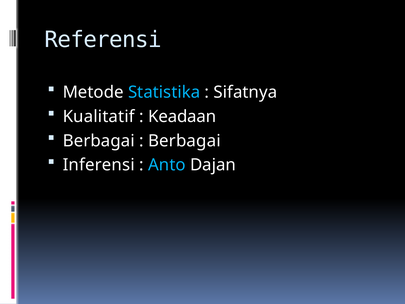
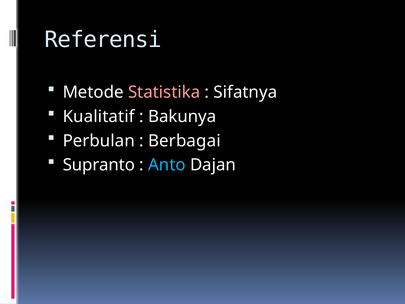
Statistika colour: light blue -> pink (164, 92)
Keadaan: Keadaan -> Bakunya (182, 116)
Berbagai: Berbagai -> Perbulan (99, 141)
Inferensi: Inferensi -> Supranto (99, 165)
